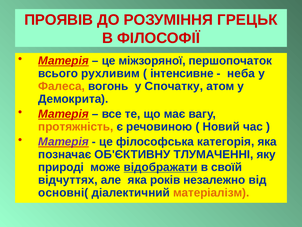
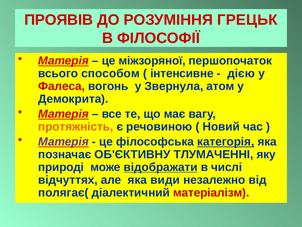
рухливим: рухливим -> способом (110, 73)
неба: неба -> дією (241, 73)
Фалеса colour: orange -> red (62, 86)
Спочатку: Спочатку -> Звернула (174, 86)
категорія underline: none -> present (226, 141)
своїй: своїй -> числі (227, 167)
років: років -> види (165, 180)
основні(: основні( -> полягає( (63, 192)
матеріалізм colour: orange -> red (211, 192)
